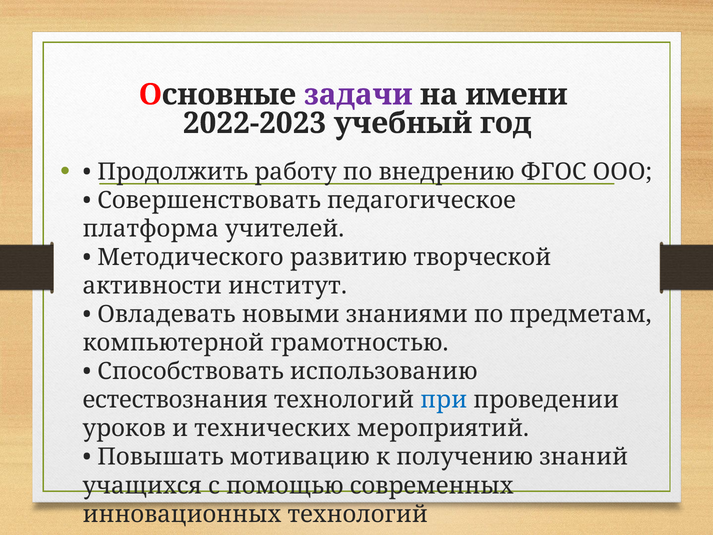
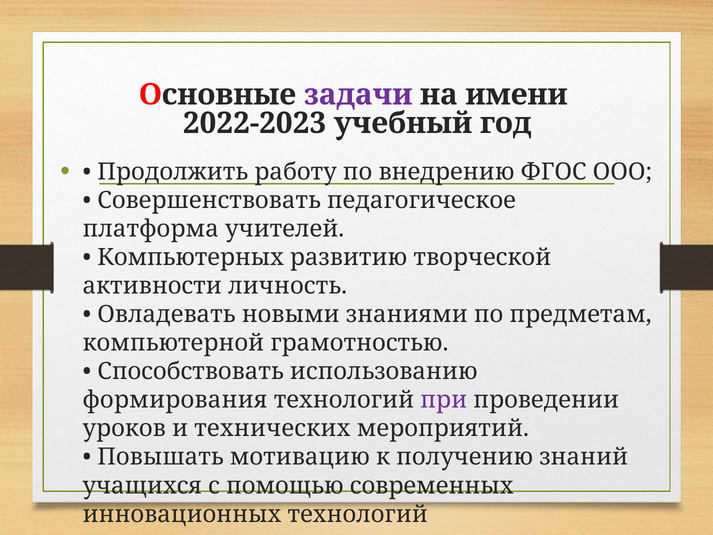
Методического: Методического -> Компьютерных (191, 257)
институт: институт -> личность (288, 286)
естествознания: естествознания -> формирования (175, 400)
при colour: blue -> purple (444, 400)
